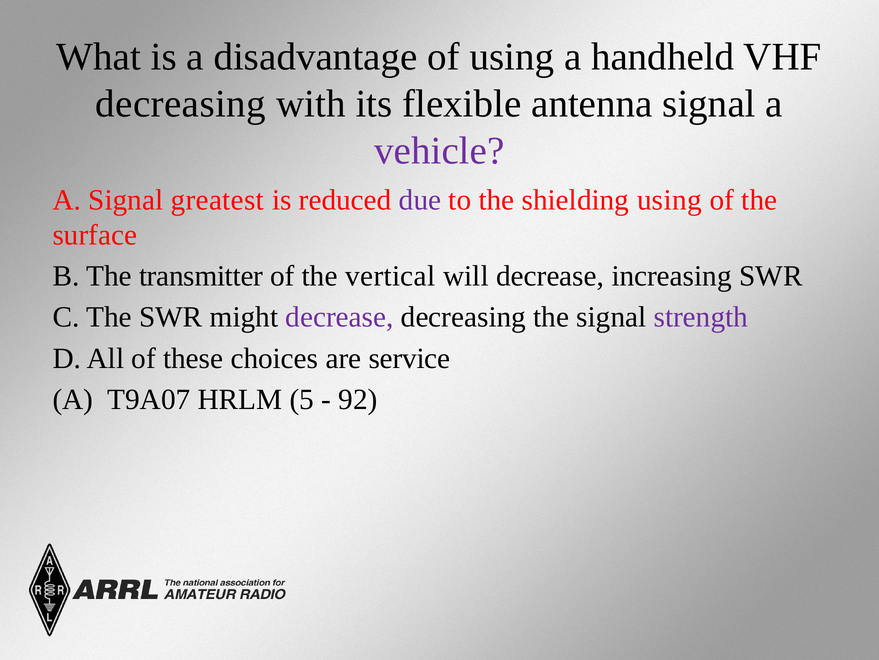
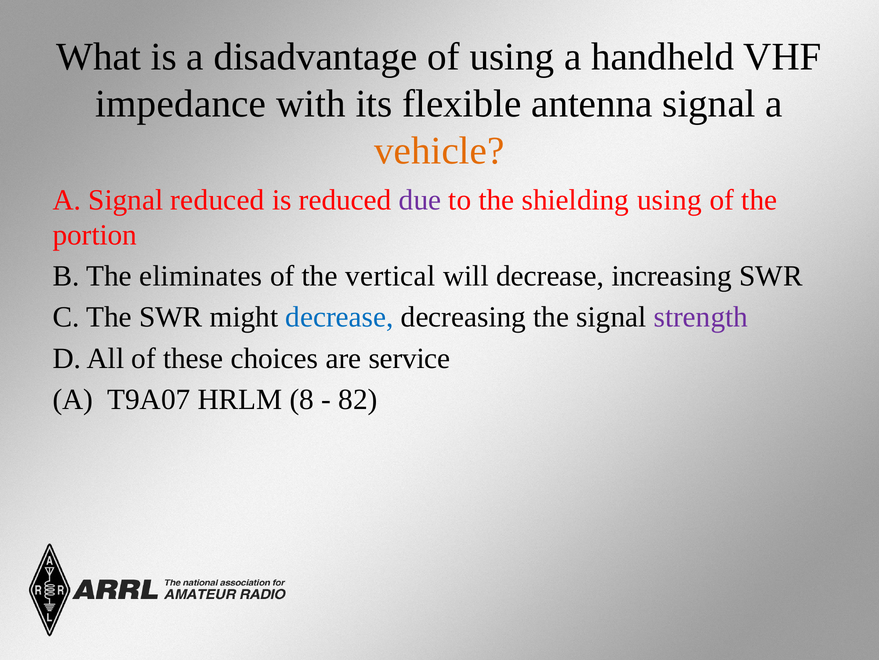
decreasing: decreasing -> impedance (181, 104)
vehicle colour: purple -> orange (439, 151)
Signal greatest: greatest -> reduced (217, 200)
surface: surface -> portion (95, 235)
transmitter: transmitter -> eliminates (201, 276)
decrease colour: purple -> blue (340, 317)
5: 5 -> 8 (302, 399)
92: 92 -> 82 (358, 399)
